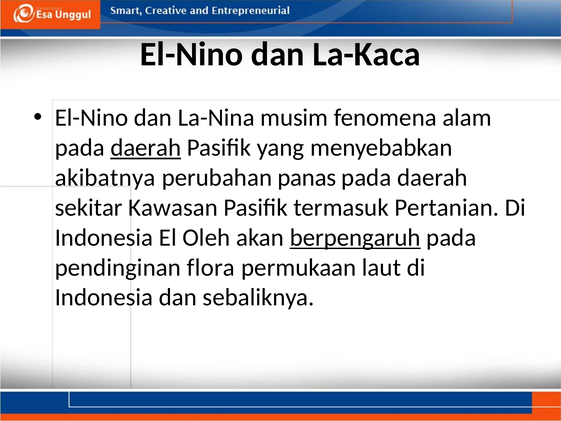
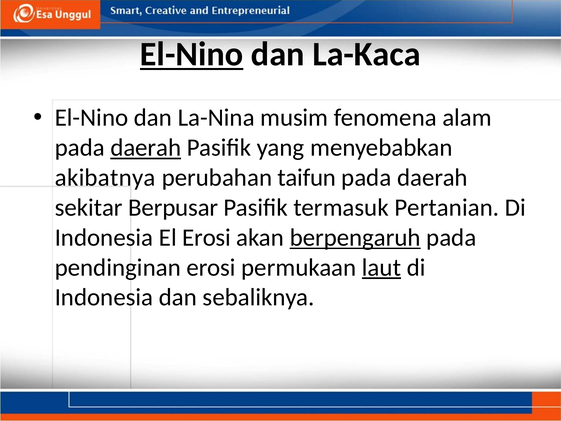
El-Nino underline: none -> present (192, 54)
panas: panas -> taifun (307, 178)
Kawasan: Kawasan -> Berpusar (173, 207)
El Oleh: Oleh -> Erosi (207, 237)
pendinginan flora: flora -> erosi (211, 267)
laut underline: none -> present (381, 267)
